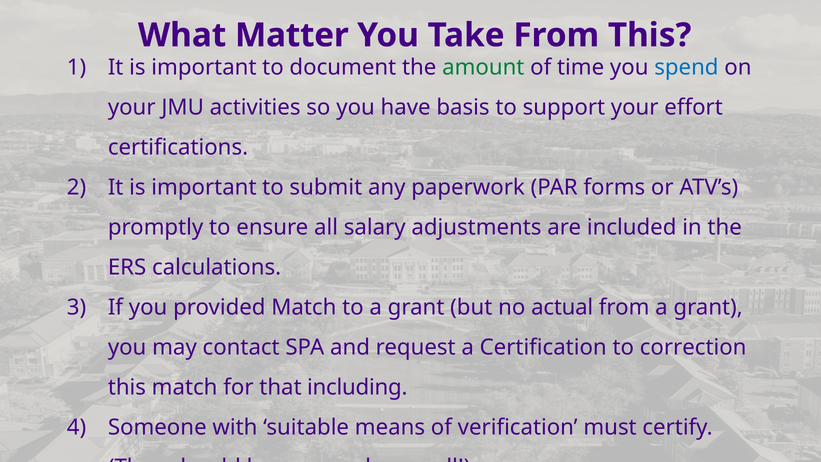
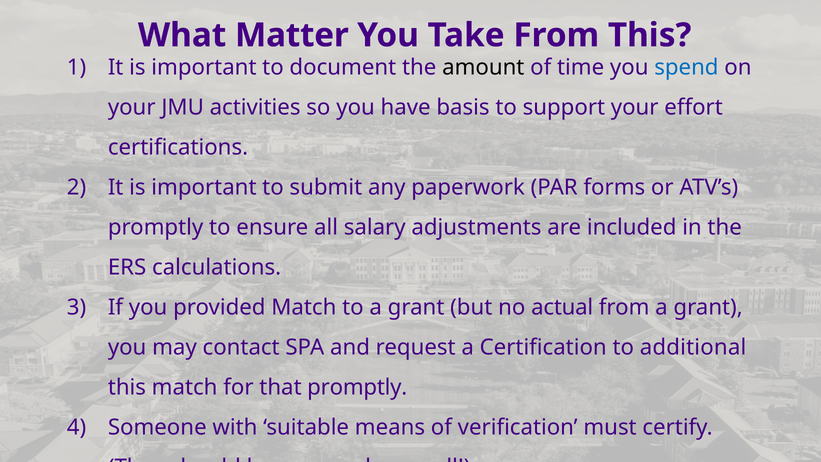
amount colour: green -> black (483, 67)
correction: correction -> additional (693, 347)
that including: including -> promptly (357, 387)
